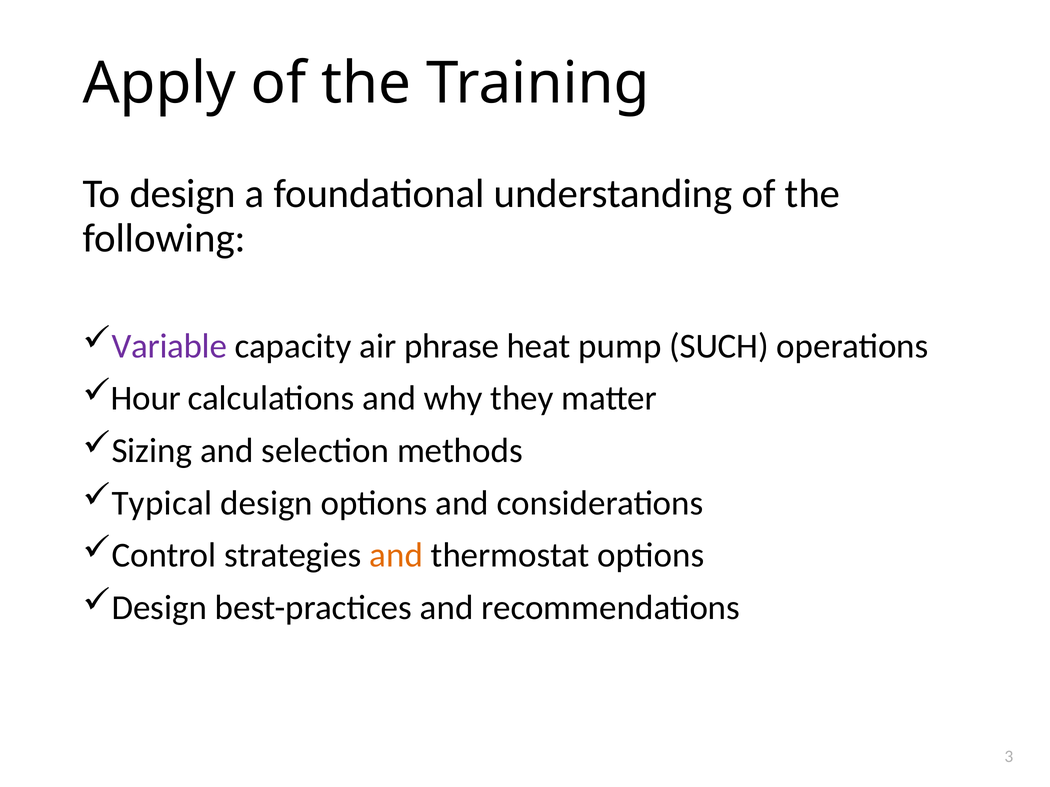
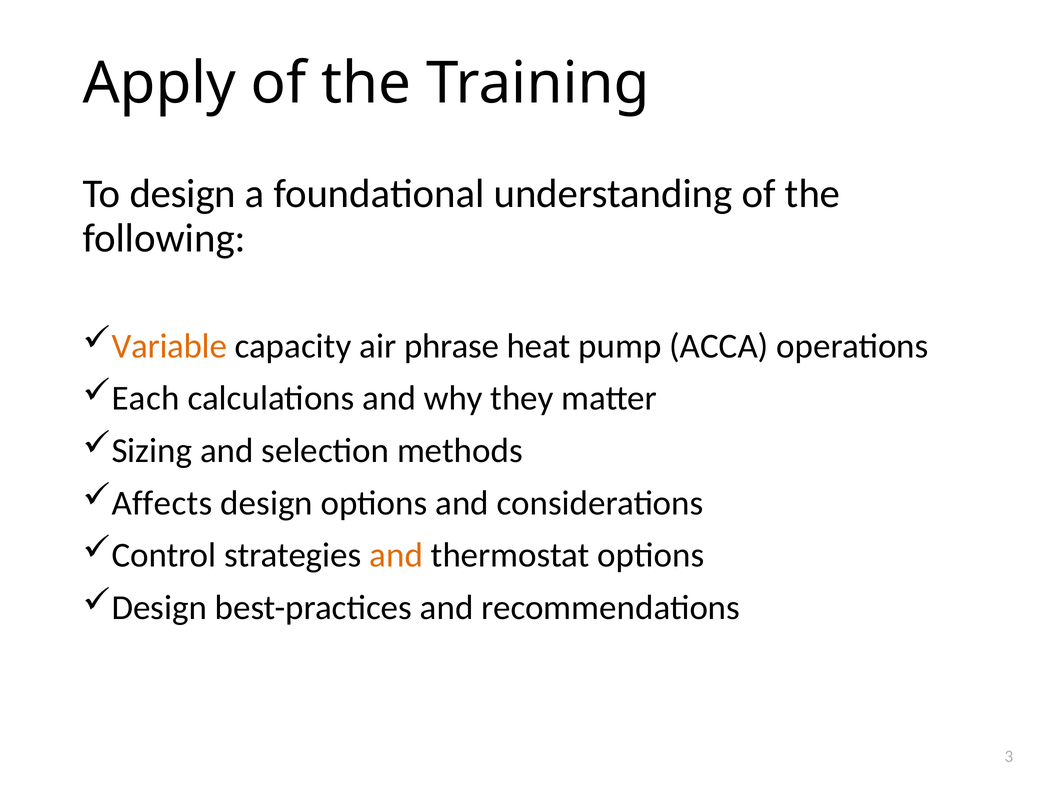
Variable colour: purple -> orange (169, 346)
SUCH: SUCH -> ACCA (719, 346)
Hour: Hour -> Each (145, 399)
Typical: Typical -> Affects (162, 503)
